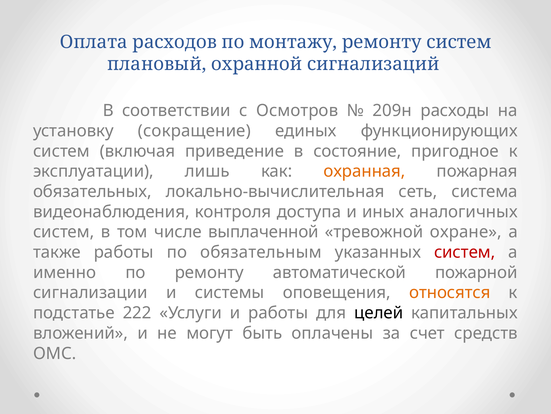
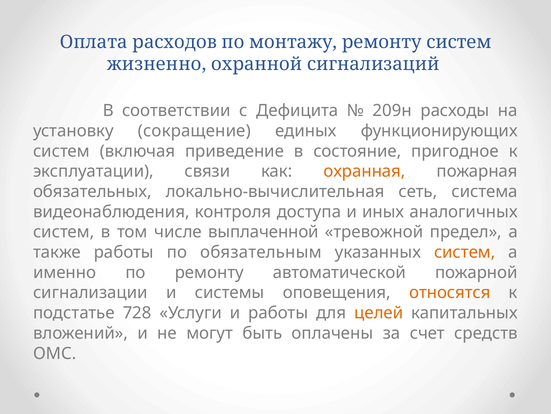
плановый: плановый -> жизненно (157, 64)
Осмотров: Осмотров -> Дефицита (297, 110)
лишь: лишь -> связи (207, 171)
охране: охране -> предел (466, 232)
систем colour: red -> orange (465, 252)
222: 222 -> 728 (137, 312)
целей colour: black -> orange (379, 312)
